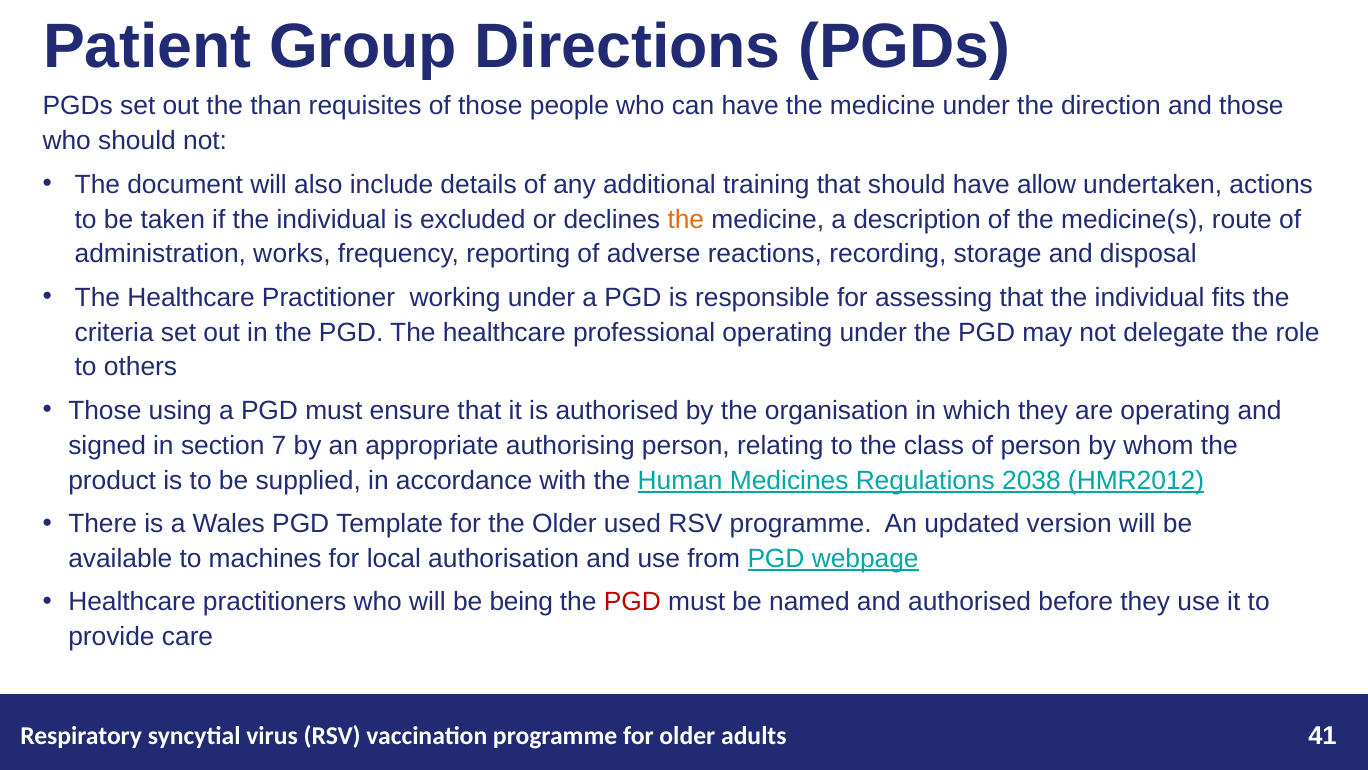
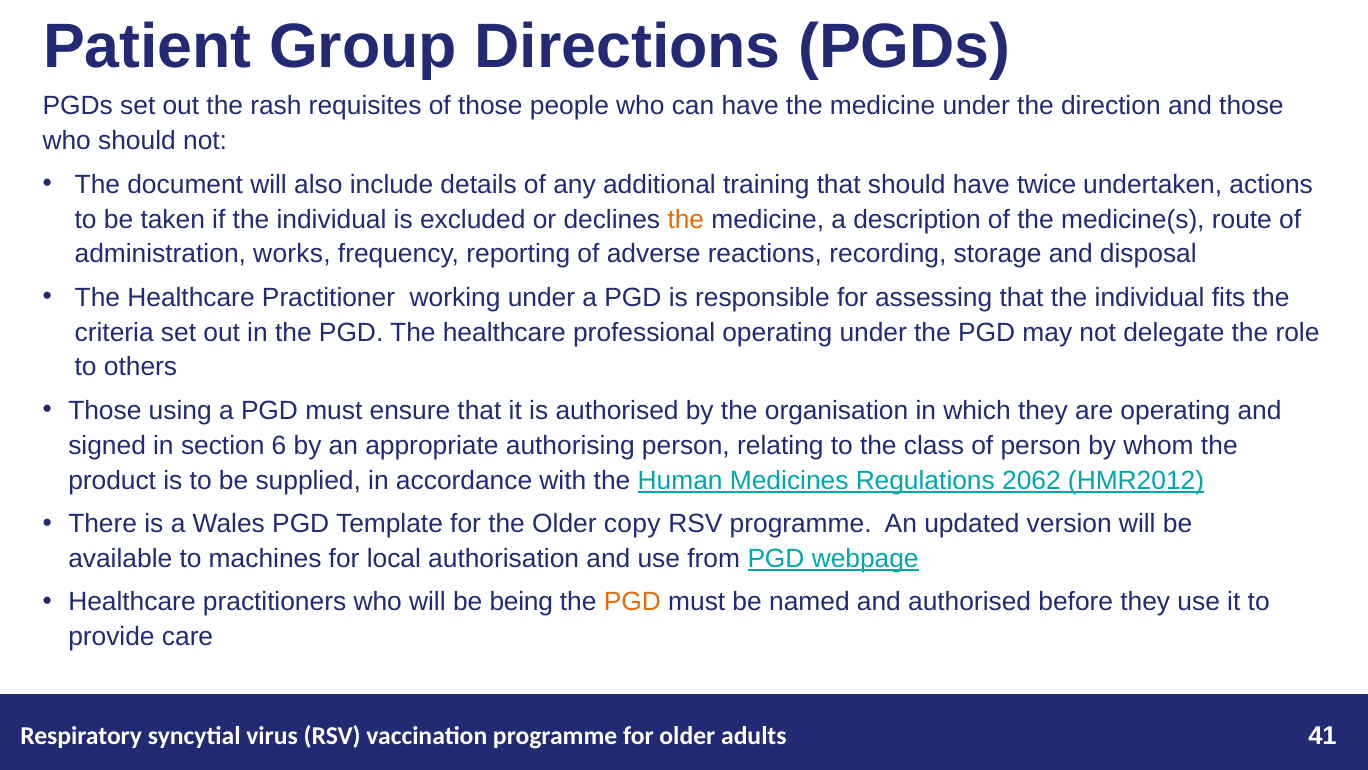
than: than -> rash (276, 106)
allow: allow -> twice (1047, 184)
7: 7 -> 6 (279, 445)
2038: 2038 -> 2062 (1031, 480)
used: used -> copy (632, 523)
PGD colour: red -> orange (632, 602)
